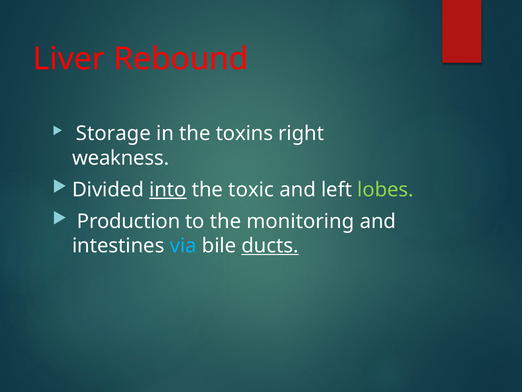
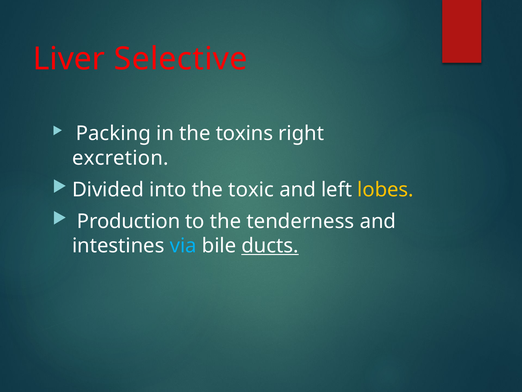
Rebound: Rebound -> Selective (181, 59)
Storage: Storage -> Packing (113, 133)
weakness: weakness -> excretion (120, 158)
into underline: present -> none (168, 189)
lobes colour: light green -> yellow (386, 189)
monitoring: monitoring -> tenderness (300, 221)
